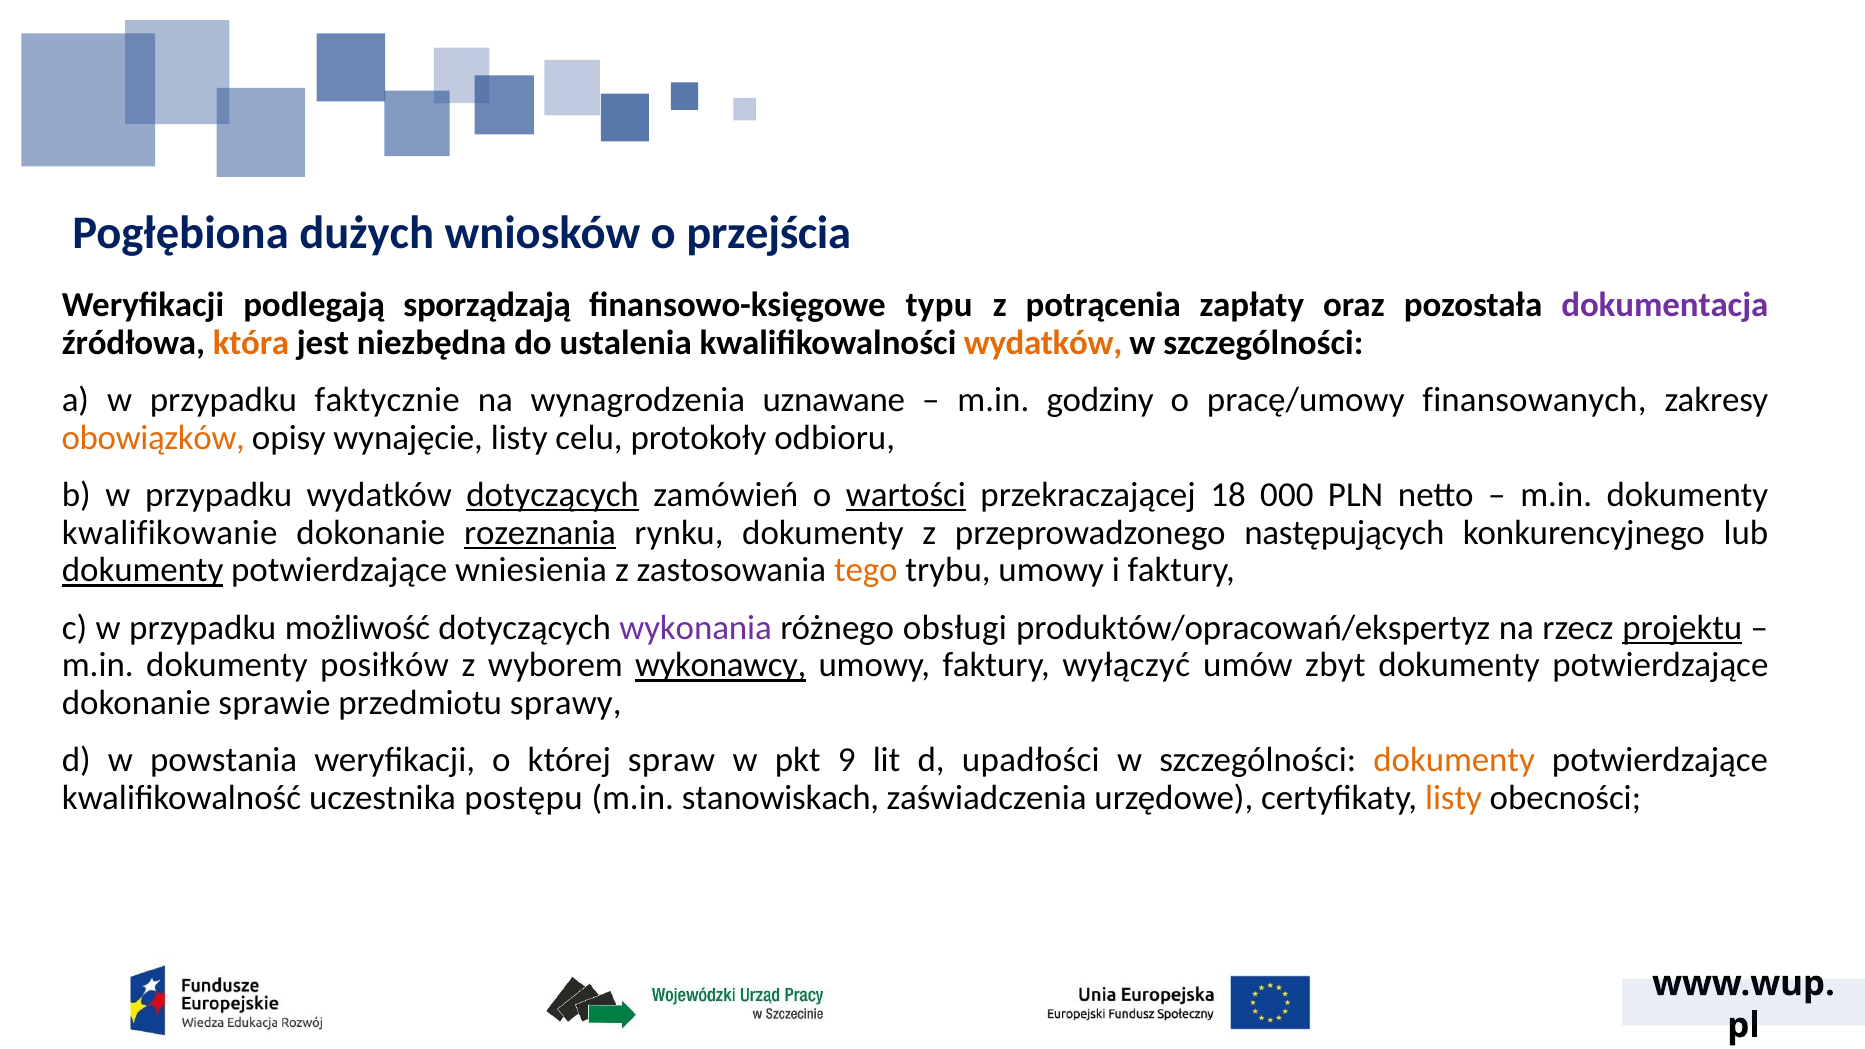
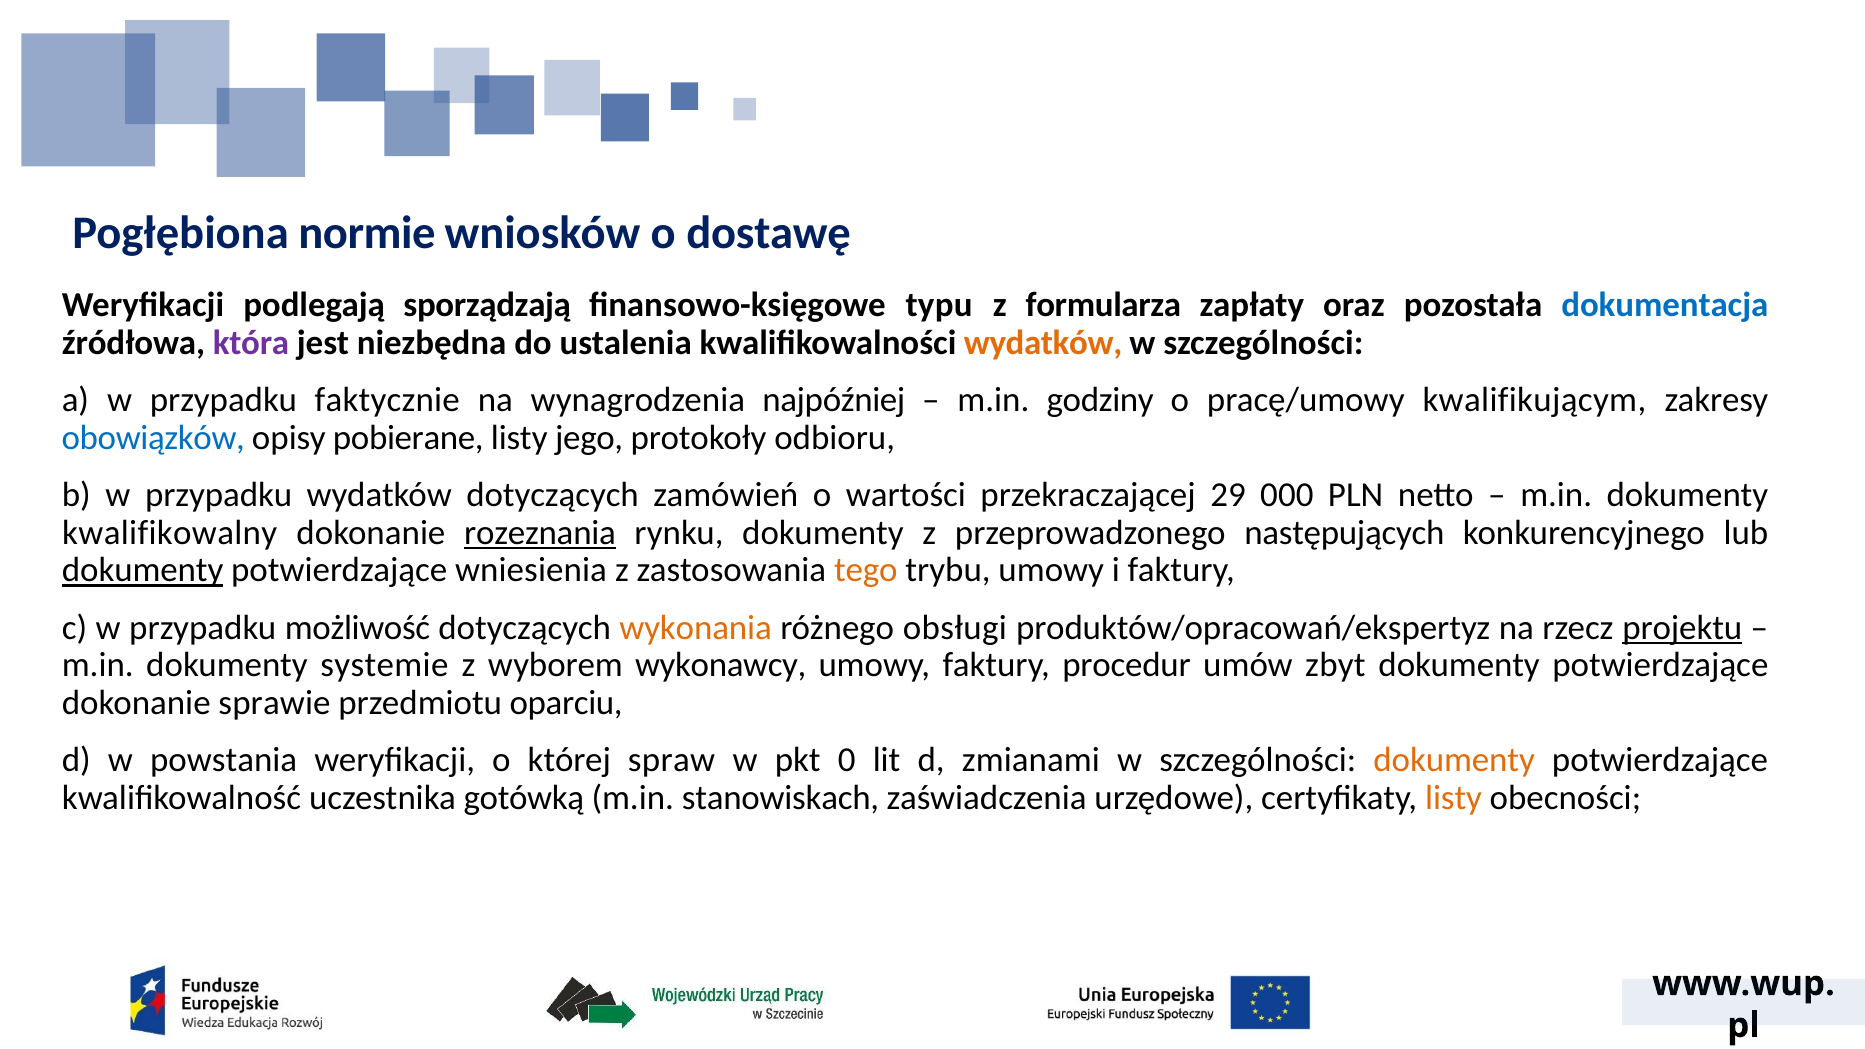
dużych: dużych -> normie (367, 233)
przejścia: przejścia -> dostawę (769, 233)
potrącenia: potrącenia -> formularza (1103, 305)
dokumentacja colour: purple -> blue (1665, 305)
która colour: orange -> purple (251, 343)
uznawane: uznawane -> najpóźniej (834, 400)
finansowanych: finansowanych -> kwalifikującym (1534, 400)
obowiązków colour: orange -> blue (153, 438)
wynajęcie: wynajęcie -> pobierane (408, 438)
celu: celu -> jego (589, 438)
dotyczących underline: present -> none (553, 495)
wartości underline: present -> none (906, 495)
18: 18 -> 29 (1228, 495)
kwalifikowanie: kwalifikowanie -> kwalifikowalny (170, 533)
wykonania colour: purple -> orange (696, 628)
posiłków: posiłków -> systemie (384, 665)
wykonawcy underline: present -> none (721, 665)
wyłączyć: wyłączyć -> procedur (1127, 665)
sprawy: sprawy -> oparciu (566, 703)
9: 9 -> 0 (847, 760)
upadłości: upadłości -> zmianami (1031, 760)
postępu: postępu -> gotówką (524, 798)
